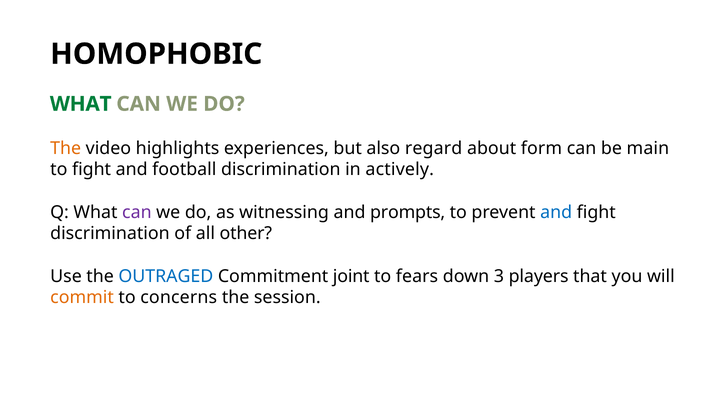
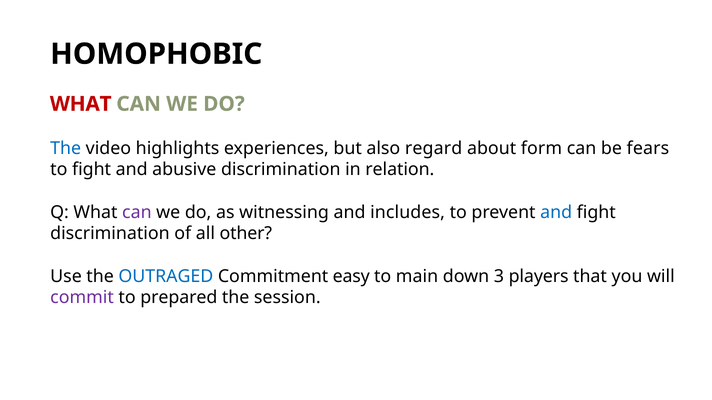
WHAT colour: green -> red (81, 104)
The colour: orange -> blue (66, 148)
main: main -> fears (648, 148)
football: football -> abusive (184, 170)
actively: actively -> relation (400, 170)
prompts: prompts -> includes (408, 212)
joint: joint -> easy (351, 277)
fears: fears -> main (417, 277)
commit colour: orange -> purple (82, 298)
concerns: concerns -> prepared (179, 298)
